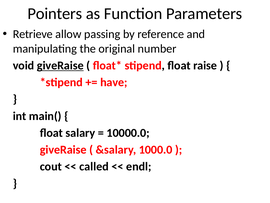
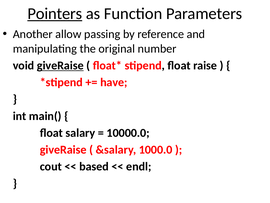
Pointers underline: none -> present (55, 14)
Retrieve: Retrieve -> Another (33, 34)
called: called -> based (94, 166)
